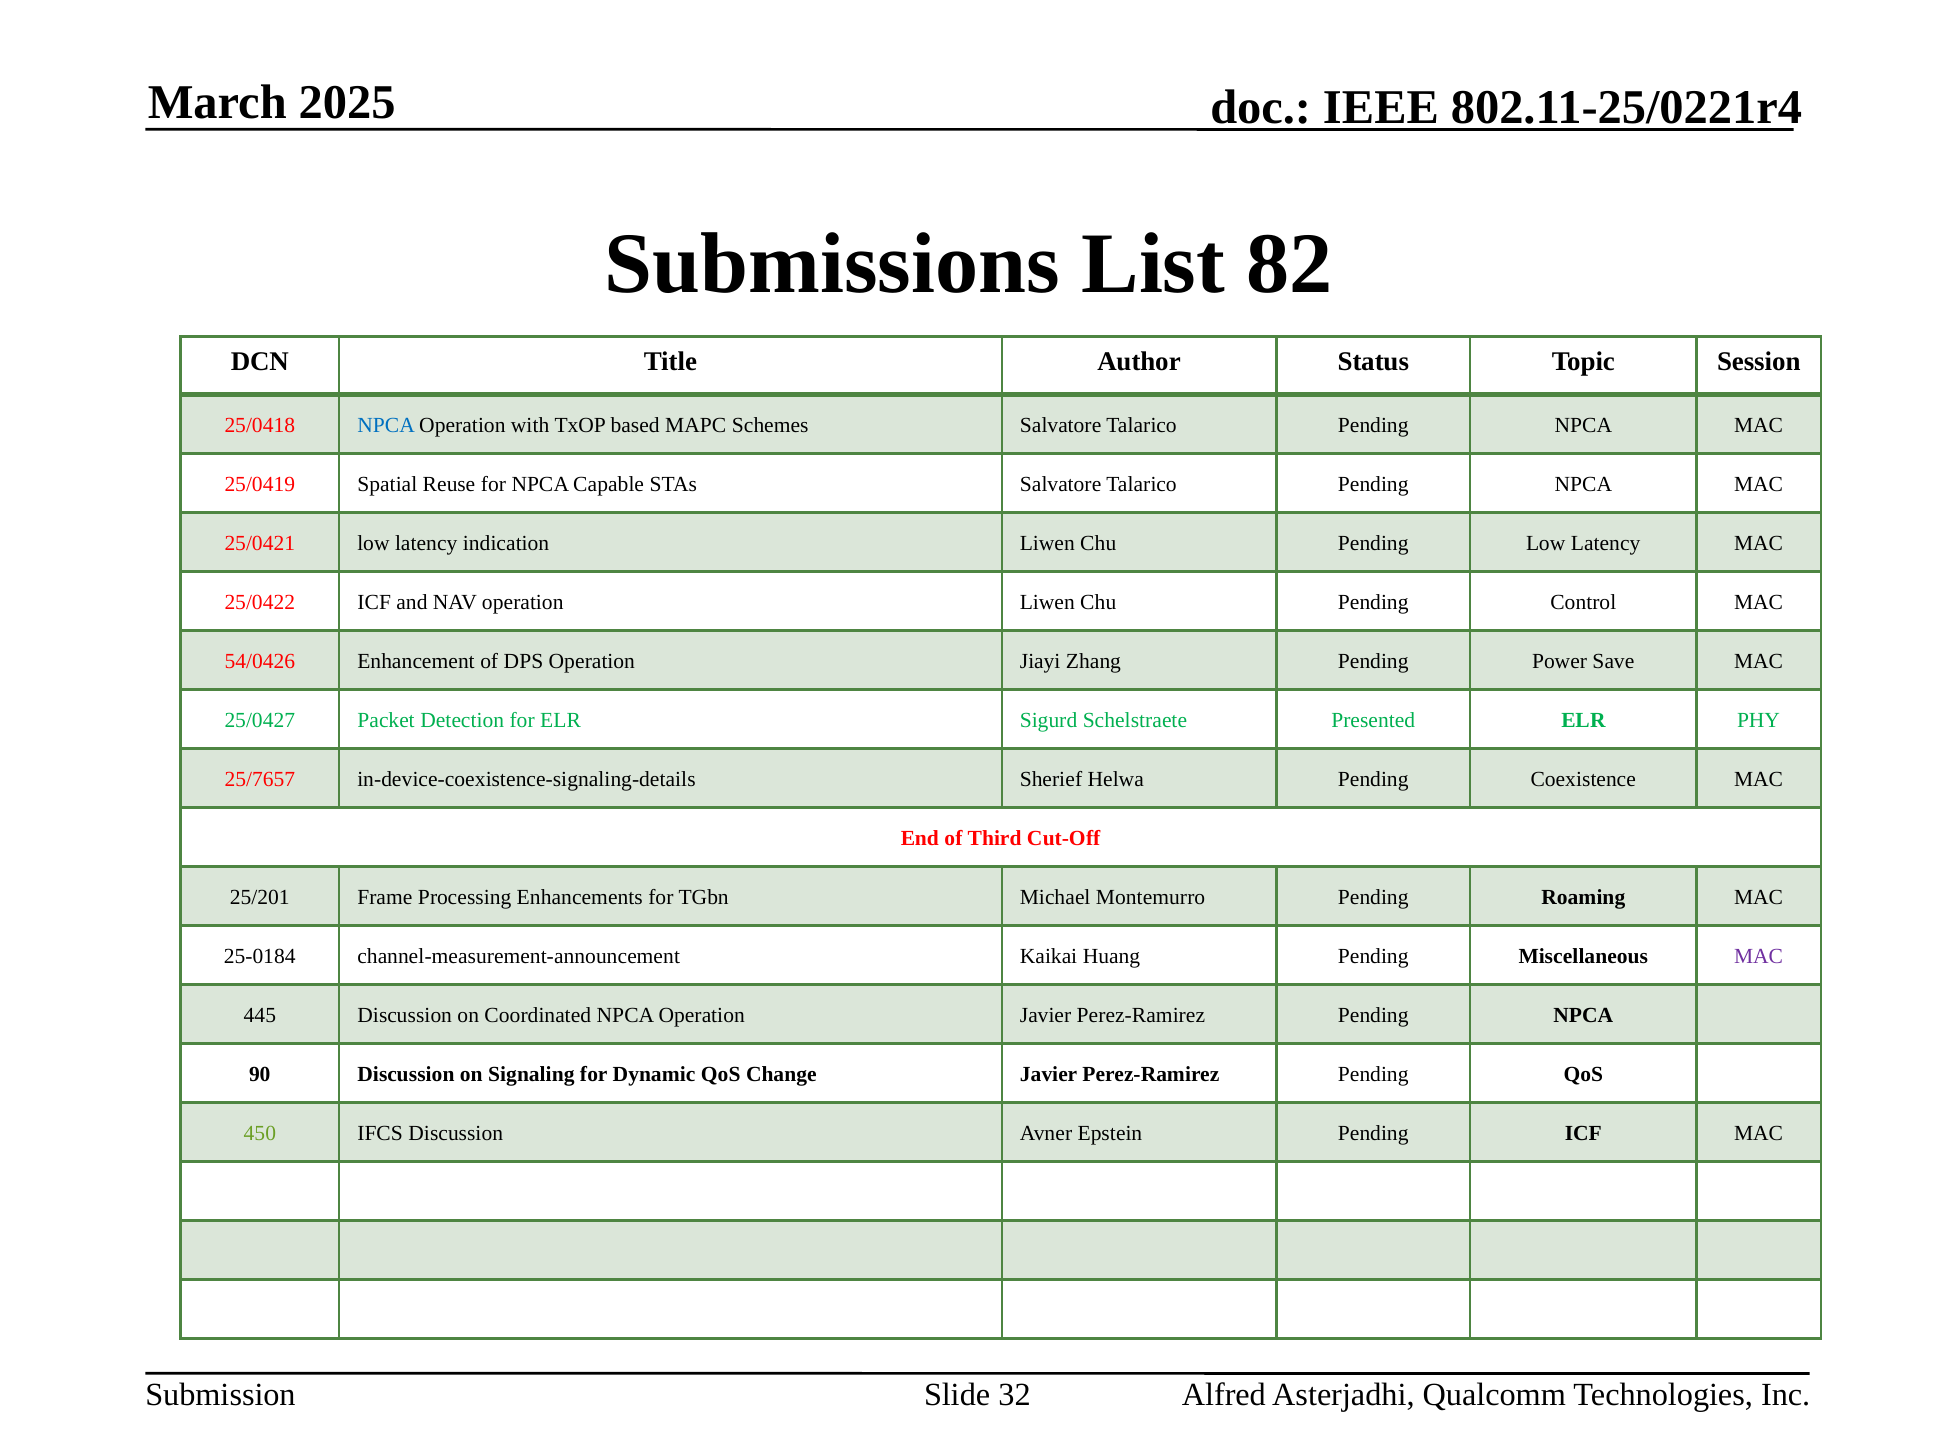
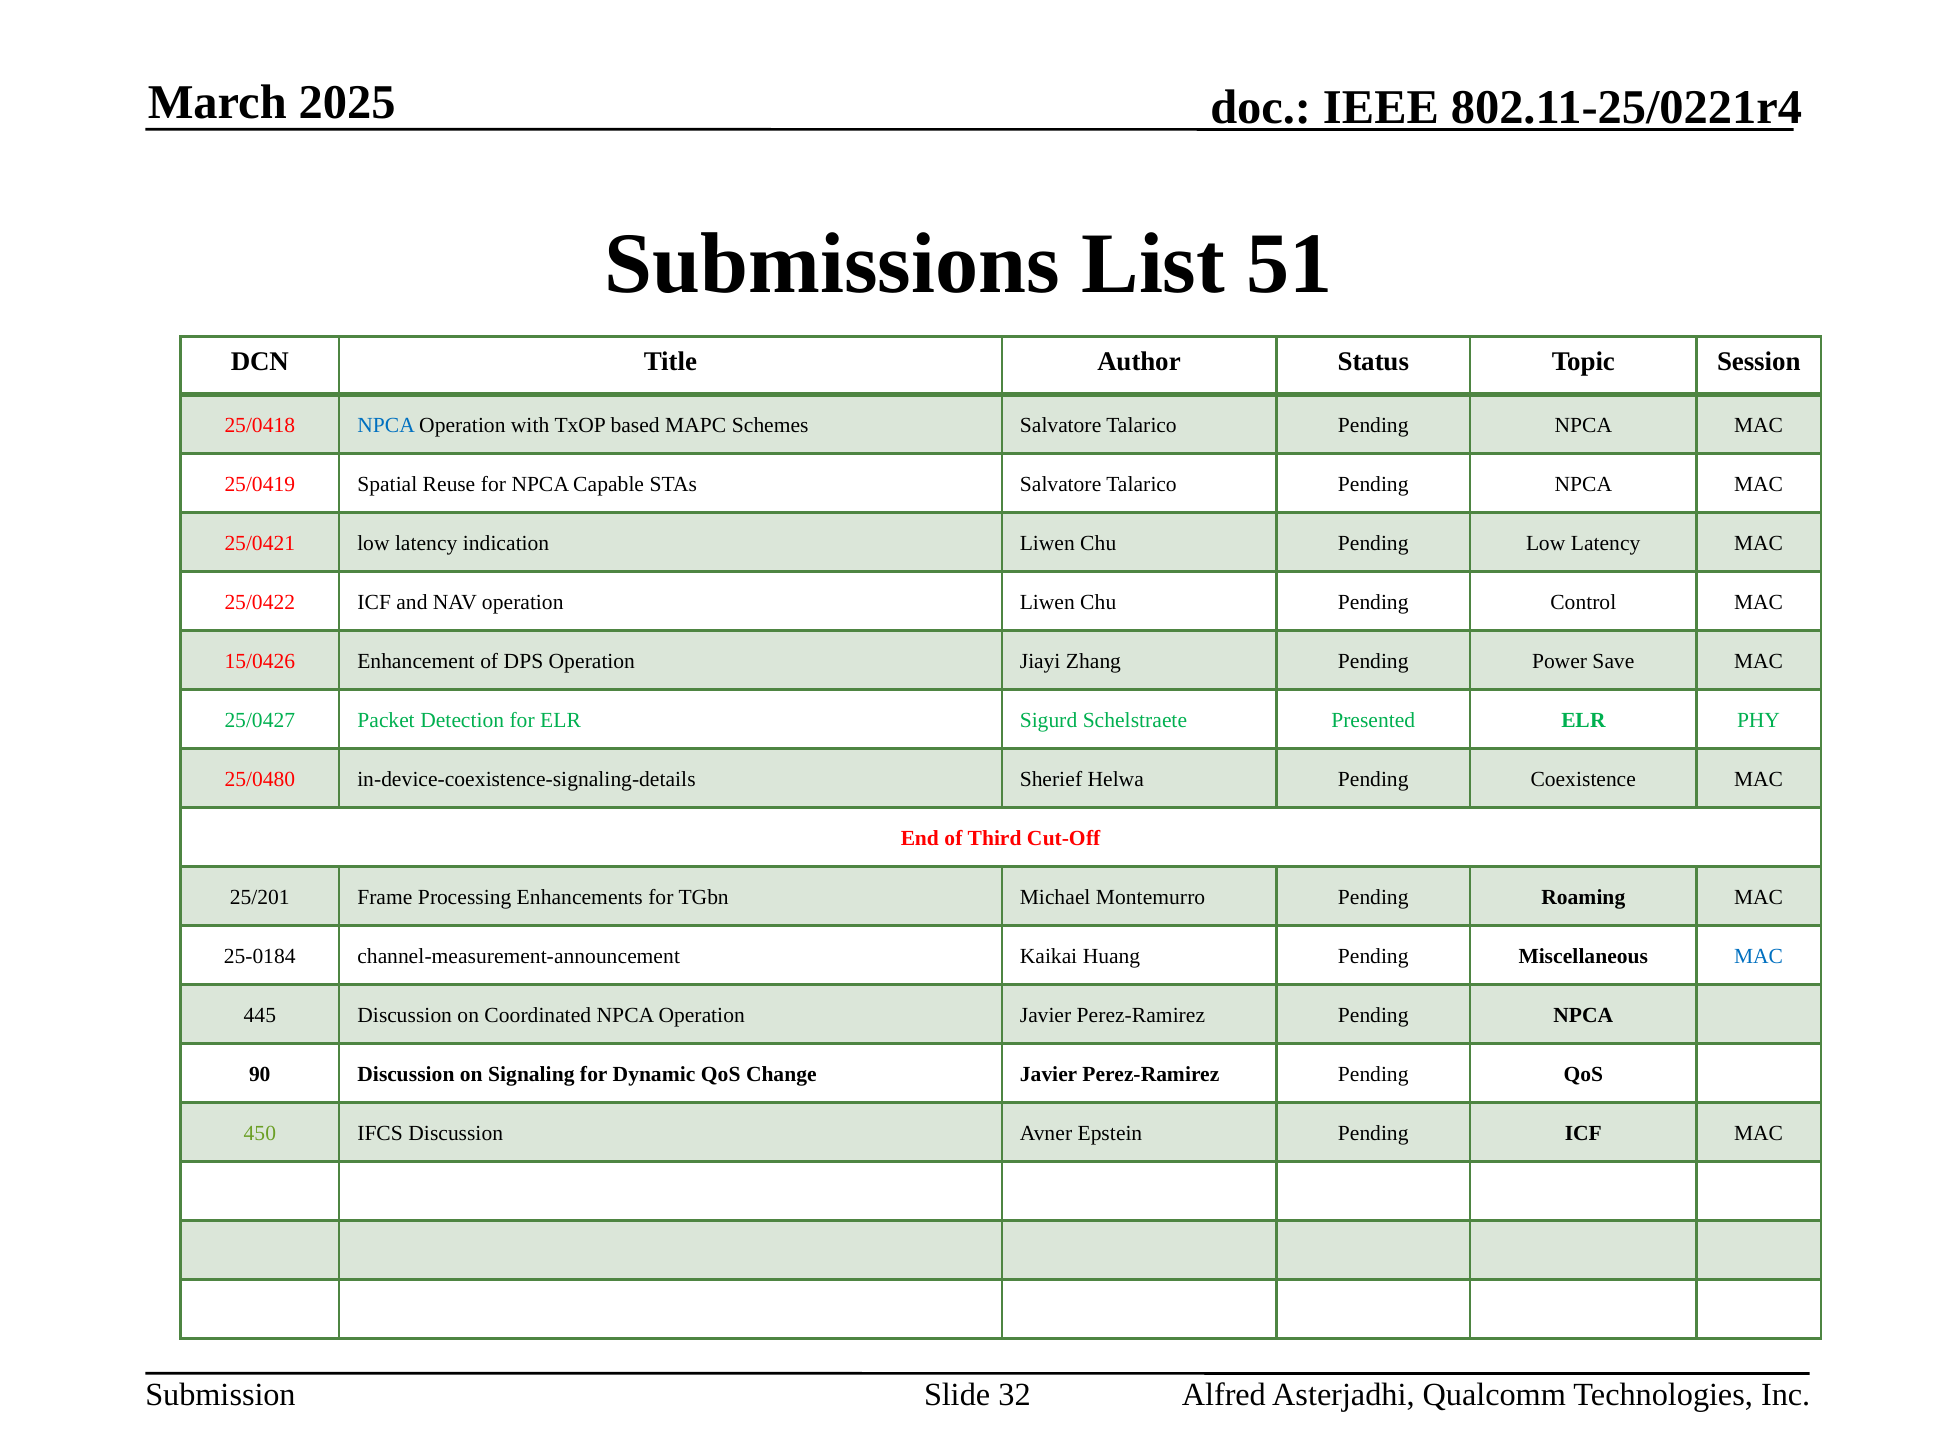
82: 82 -> 51 (1290, 264)
54/0426: 54/0426 -> 15/0426 (260, 661)
25/7657: 25/7657 -> 25/0480 (260, 779)
MAC colour: purple -> blue (1759, 957)
